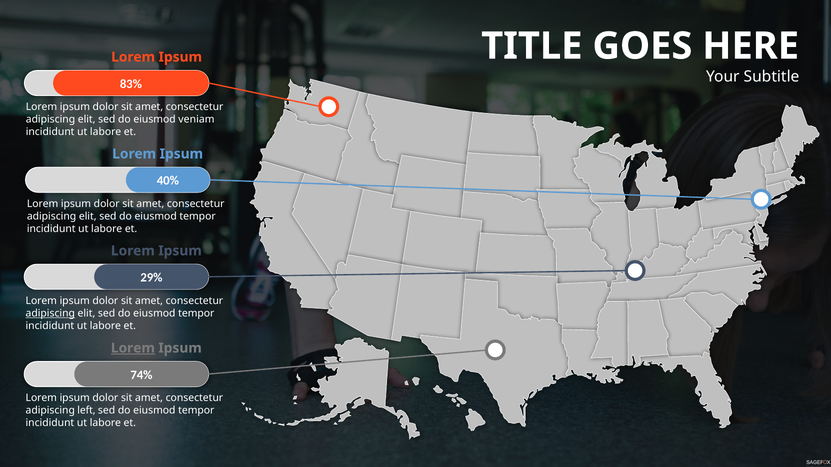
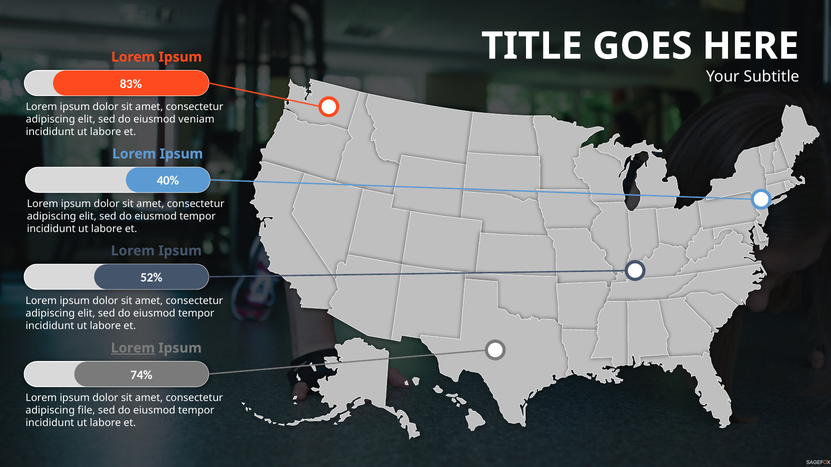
29%: 29% -> 52% (151, 278)
adipiscing underline: present -> none (50, 313)
left: left -> file (86, 411)
